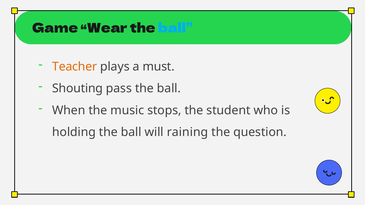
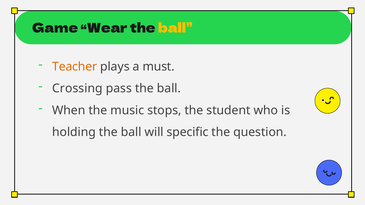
ball colour: light blue -> yellow (175, 28)
Shouting: Shouting -> Crossing (77, 89)
raining: raining -> specific (188, 132)
